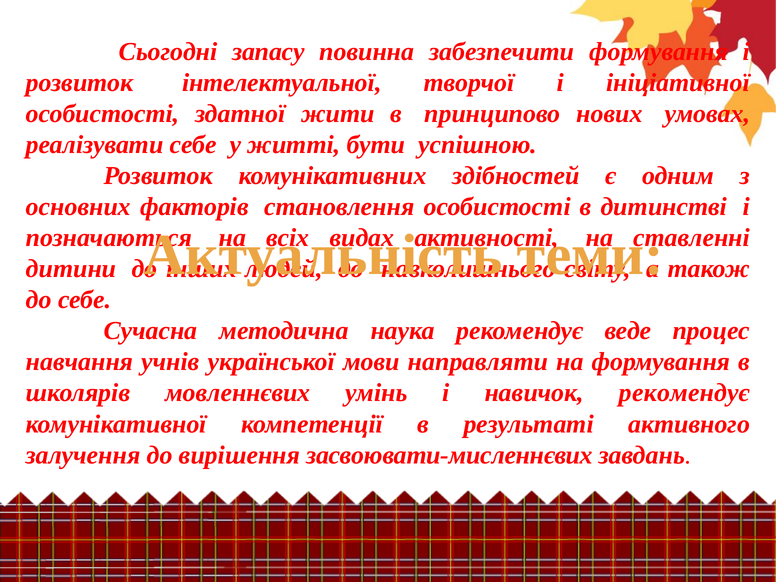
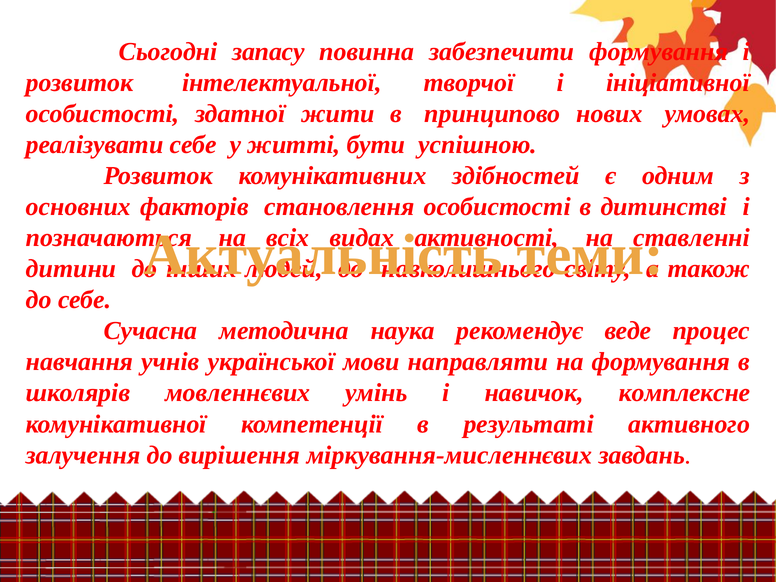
навичок рекомендує: рекомендує -> комплексне (685, 393)
засвоювати-мисленнєвих: засвоювати-мисленнєвих -> міркування-мисленнєвих (449, 455)
